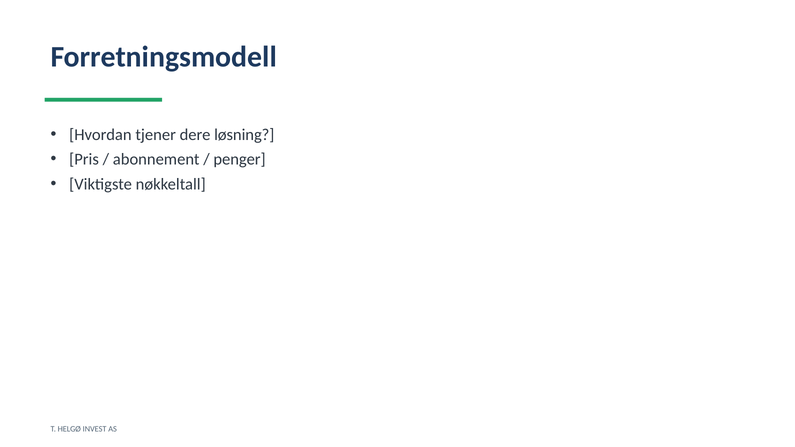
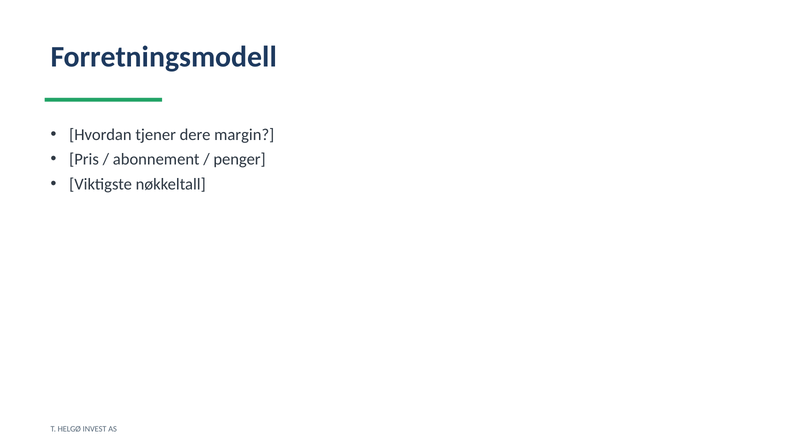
løsning: løsning -> margin (244, 135)
